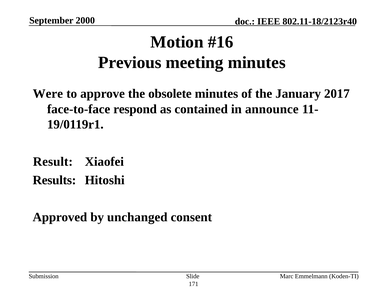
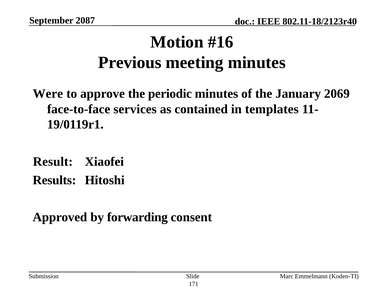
2000: 2000 -> 2087 (85, 20)
obsolete: obsolete -> periodic (170, 94)
2017: 2017 -> 2069 (337, 94)
respond: respond -> services (135, 109)
announce: announce -> templates (272, 109)
unchanged: unchanged -> forwarding (137, 217)
